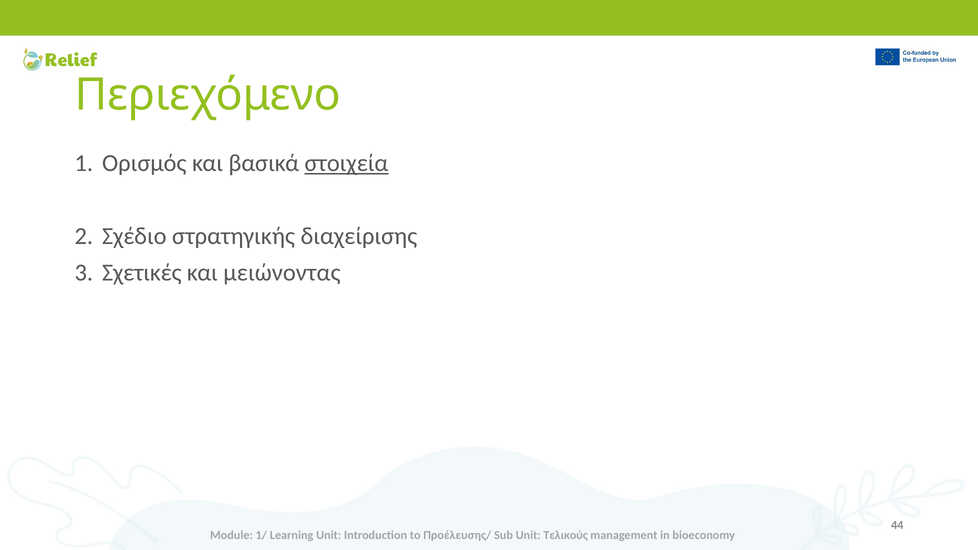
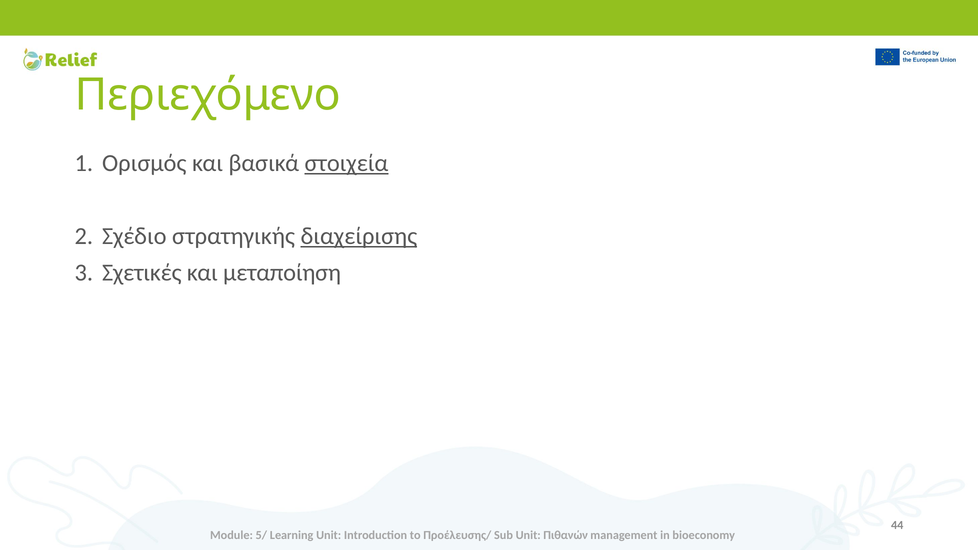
διαχείρισης underline: none -> present (359, 236)
μειώνοντας: μειώνοντας -> μεταποίηση (282, 273)
1/: 1/ -> 5/ (261, 535)
Τελικούς: Τελικούς -> Πιθανών (566, 535)
